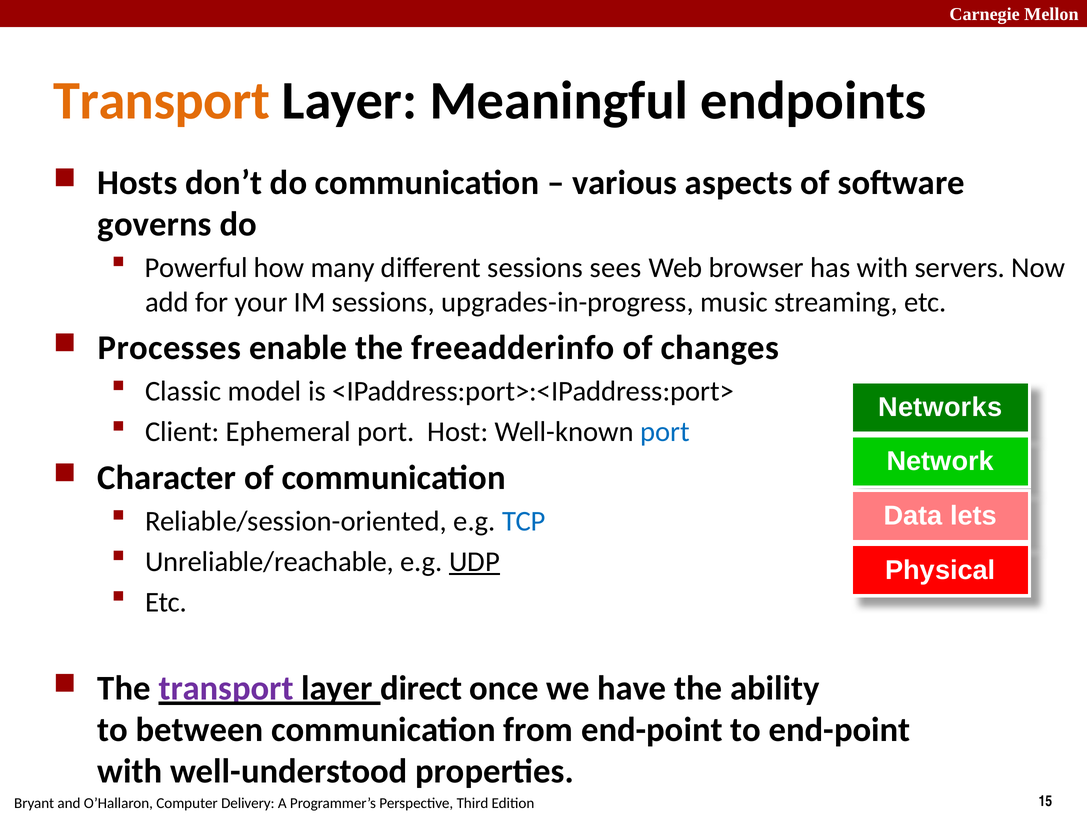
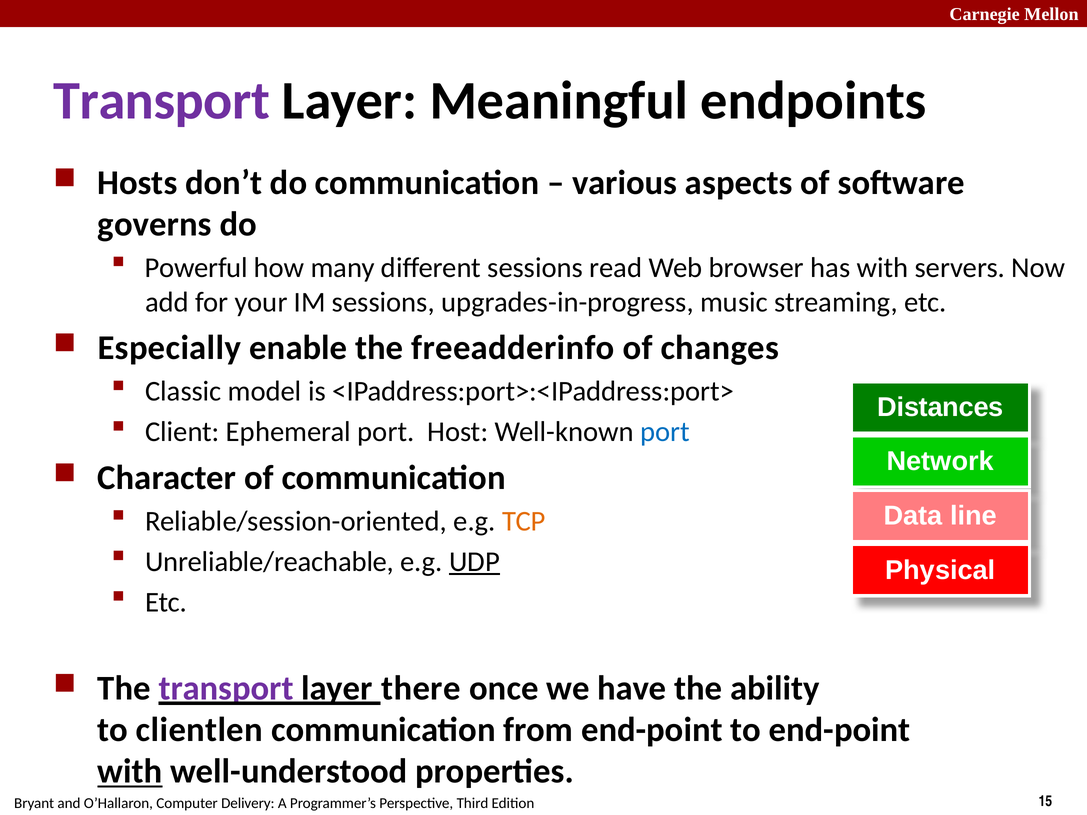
Transport colour: orange -> purple (162, 101)
sees: sees -> read (616, 268)
Processes: Processes -> Especially (169, 348)
Networks: Networks -> Distances (941, 407)
lets: lets -> line (973, 516)
TCP colour: blue -> orange (524, 521)
direct: direct -> there (421, 688)
between: between -> clientlen (199, 730)
with underline: none -> present (130, 772)
